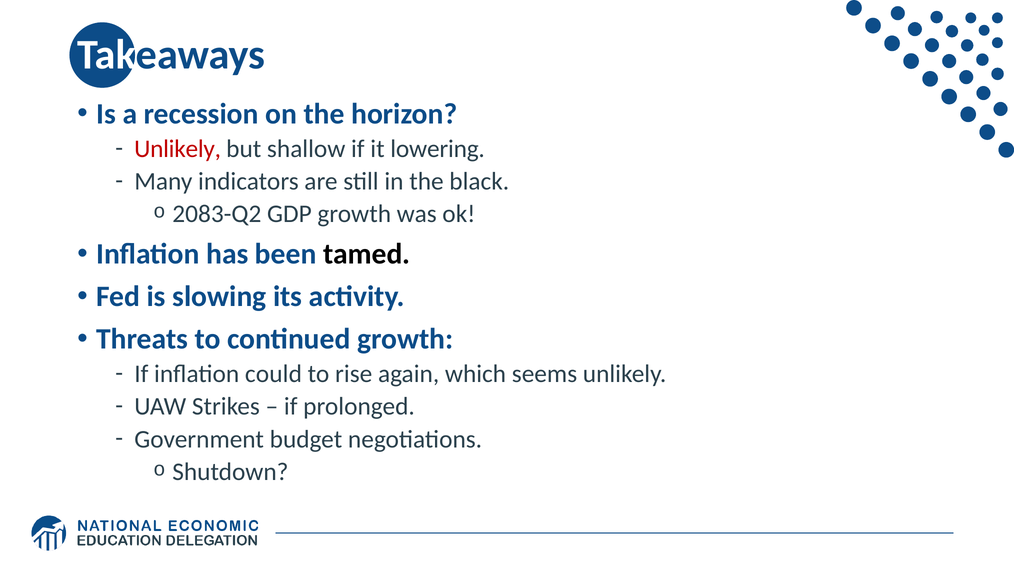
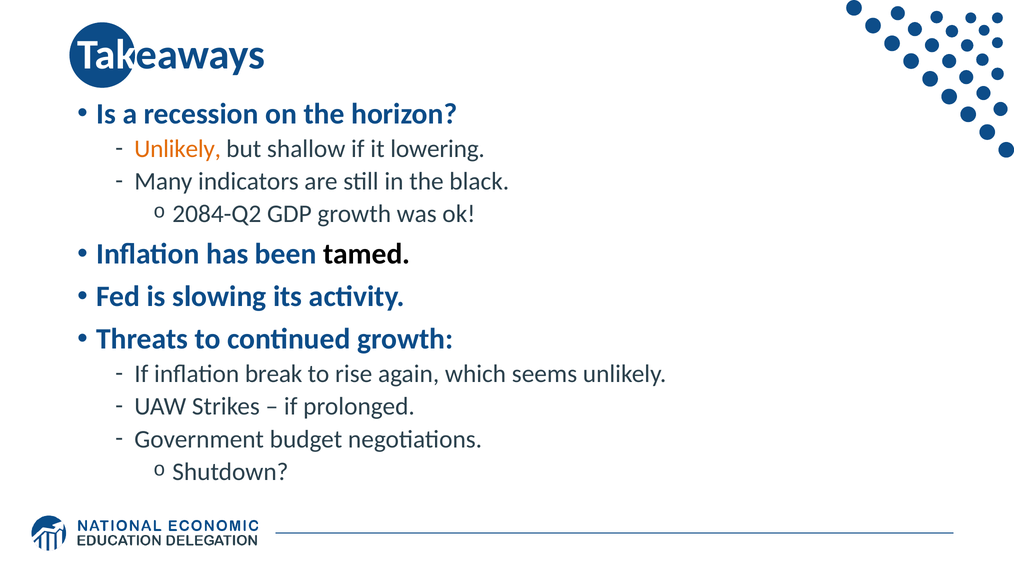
Unlikely colour: red -> orange (178, 149)
2083-Q2: 2083-Q2 -> 2084-Q2 (217, 214)
could: could -> break (274, 374)
